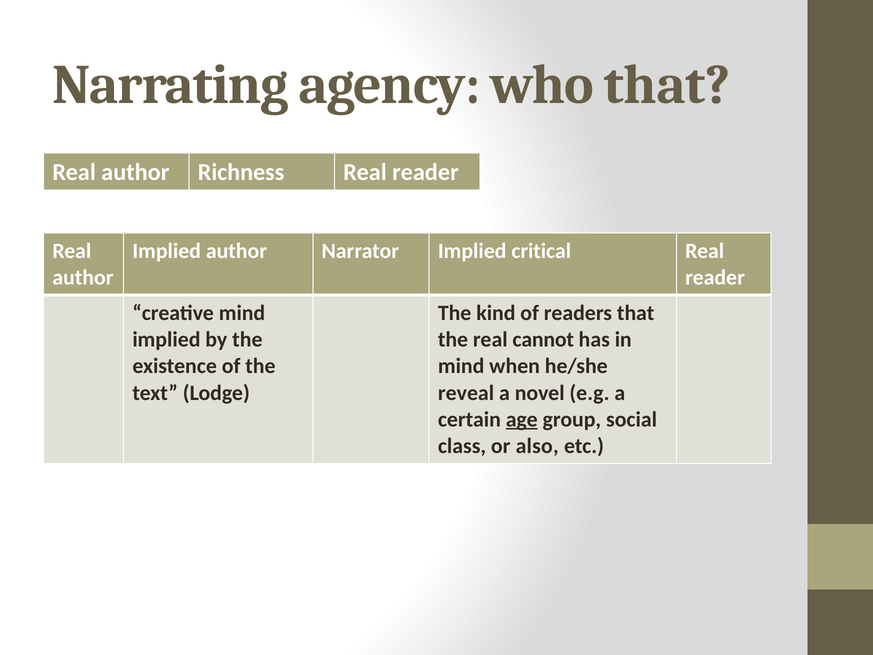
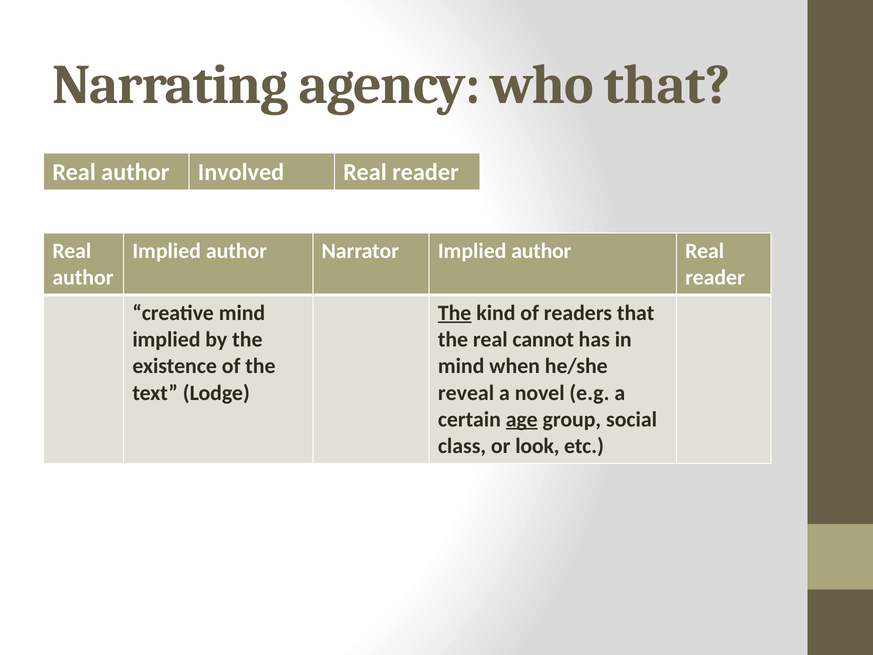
Richness: Richness -> Involved (241, 172)
Narrator Implied critical: critical -> author (541, 251)
The underline: none -> present (455, 313)
also: also -> look (537, 446)
